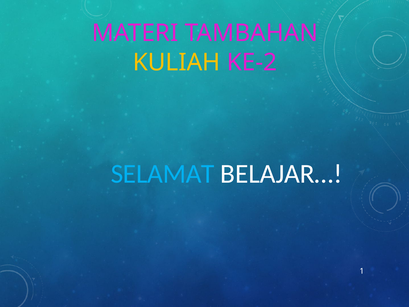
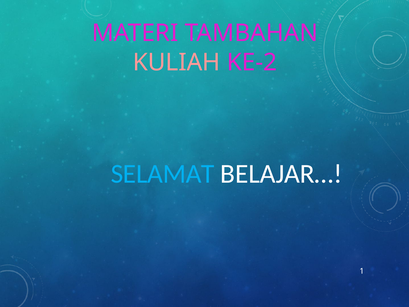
KULIAH colour: yellow -> pink (177, 62)
